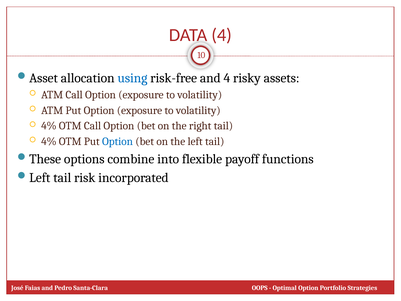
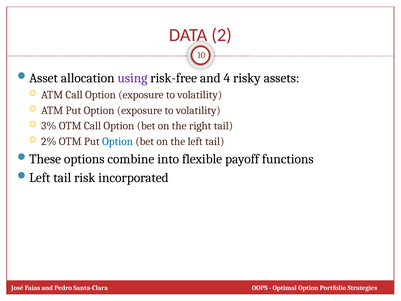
DATA 4: 4 -> 2 (222, 35)
using colour: blue -> purple (132, 78)
4%: 4% -> 3% (49, 126)
4%: 4% -> 2% (49, 141)
